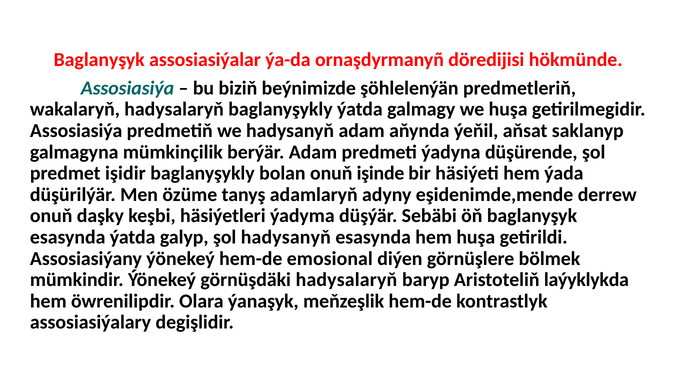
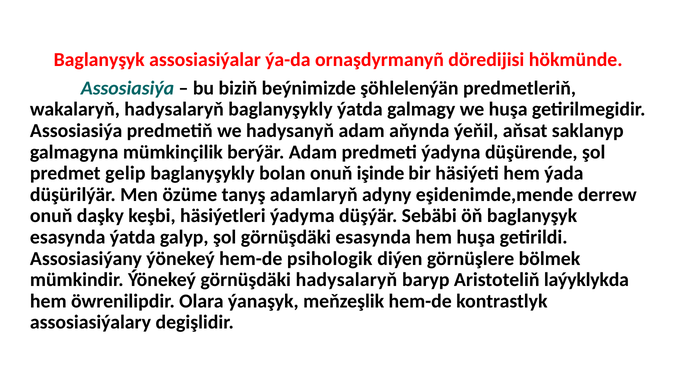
işidir: işidir -> gelip (125, 174)
şol hadysanyň: hadysanyň -> görnüşdäki (286, 238)
emosional: emosional -> psihologik (330, 259)
